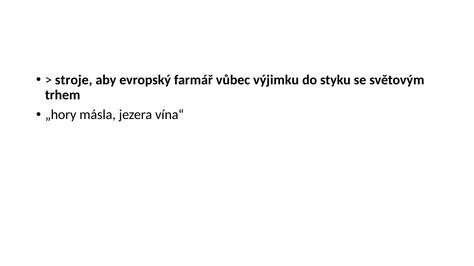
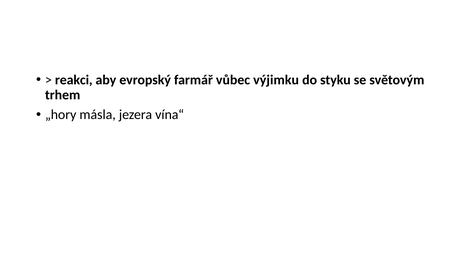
stroje: stroje -> reakci (74, 80)
